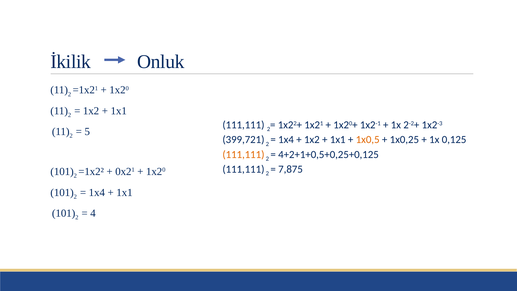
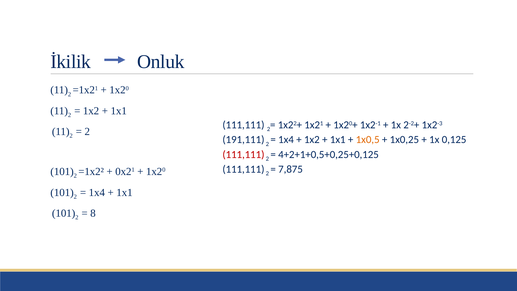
5: 5 -> 2 (87, 132)
399,721: 399,721 -> 191,111 (243, 140)
111,111 colour: orange -> red (243, 154)
4: 4 -> 8 (93, 213)
